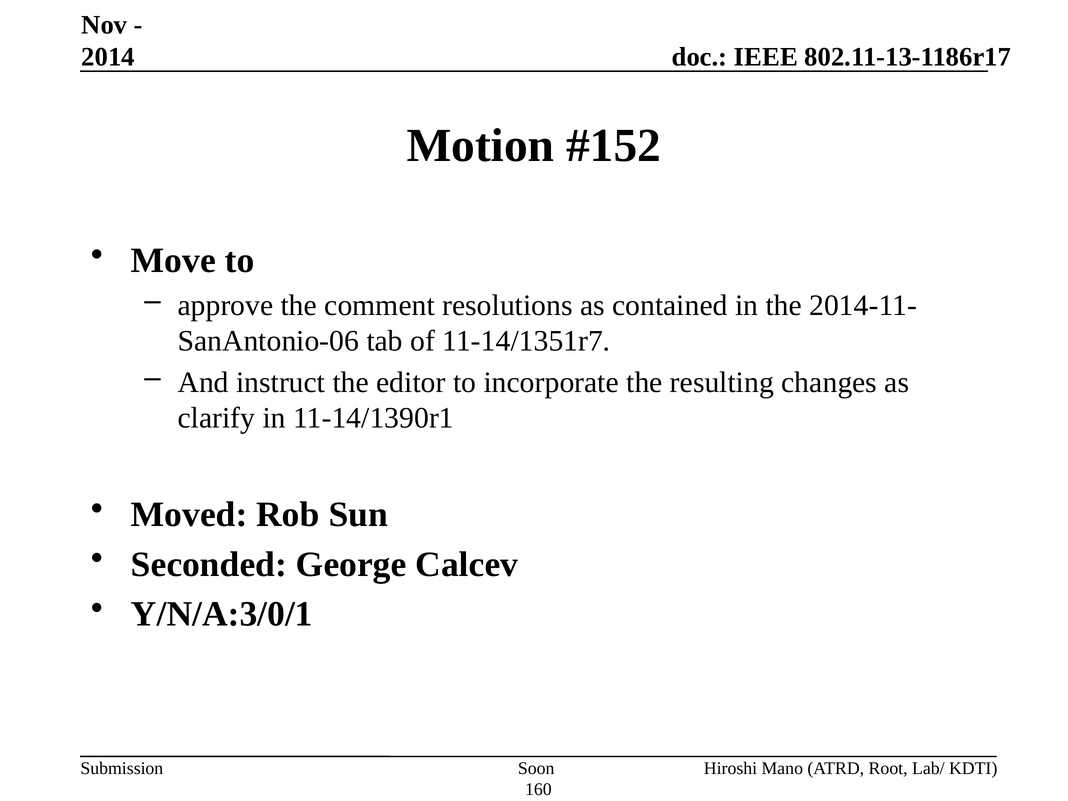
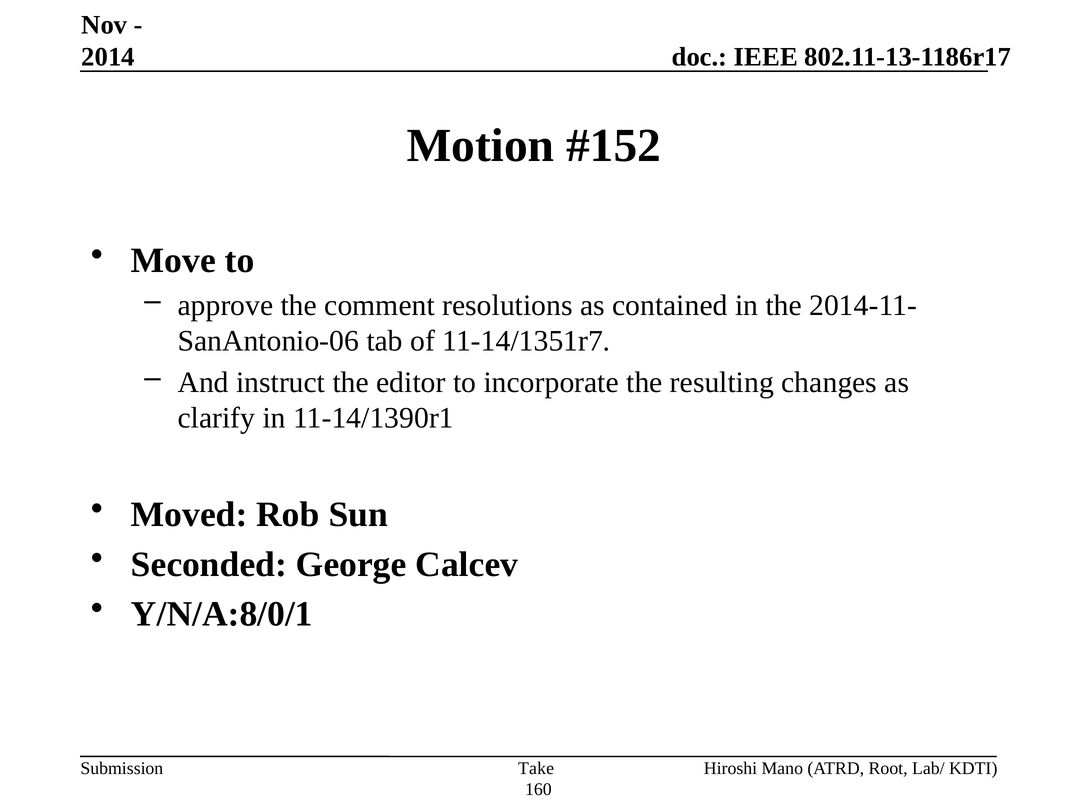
Y/N/A:3/0/1: Y/N/A:3/0/1 -> Y/N/A:8/0/1 (222, 614)
Soon: Soon -> Take (536, 768)
